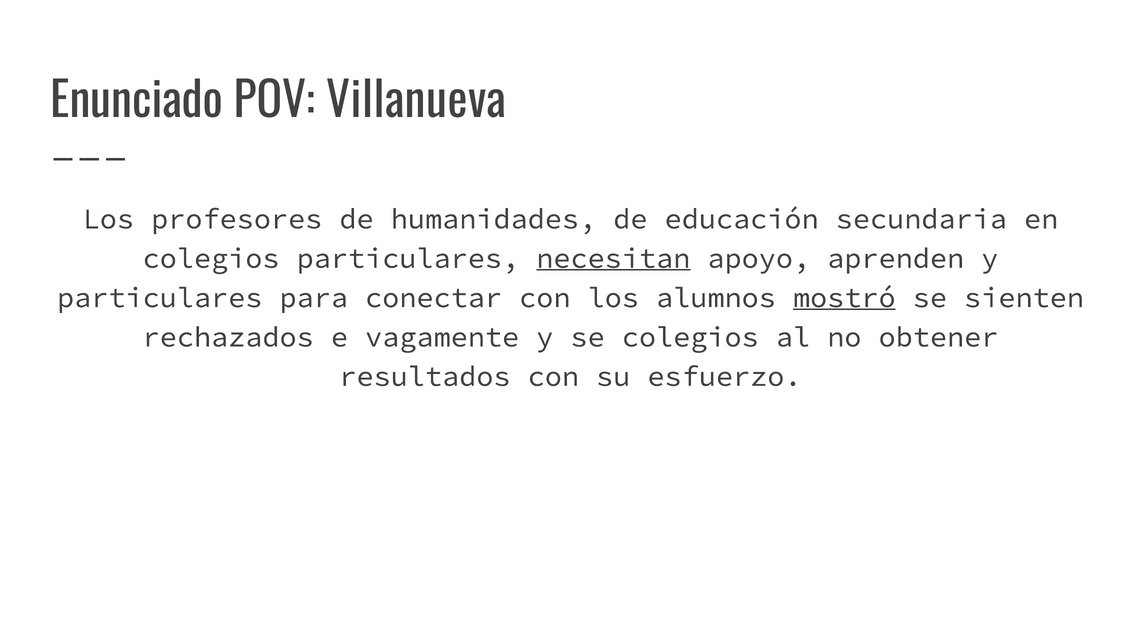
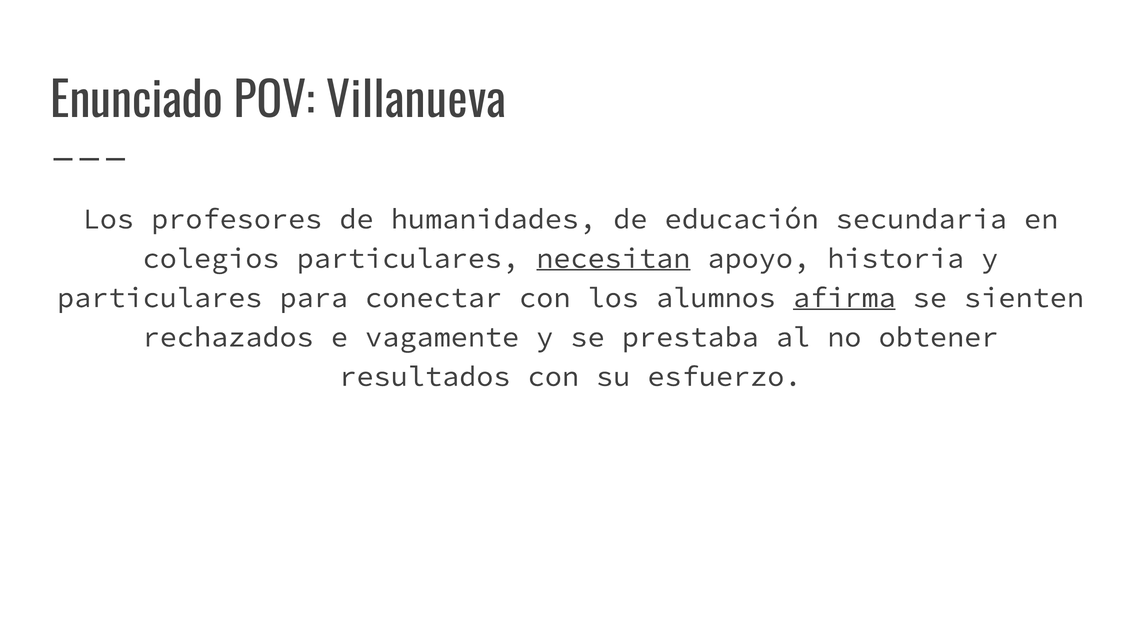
aprenden: aprenden -> historia (896, 258)
mostró: mostró -> afirma (844, 298)
se colegios: colegios -> prestaba (690, 337)
